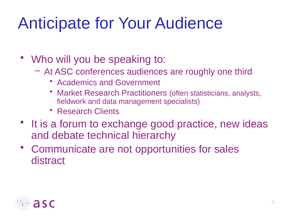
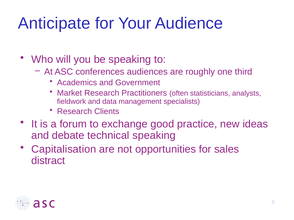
technical hierarchy: hierarchy -> speaking (154, 136)
Communicate: Communicate -> Capitalisation (64, 150)
